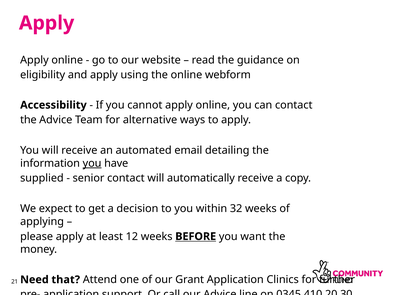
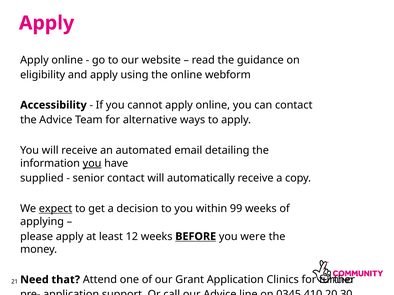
expect underline: none -> present (56, 209)
32: 32 -> 99 (236, 209)
want: want -> were (253, 237)
